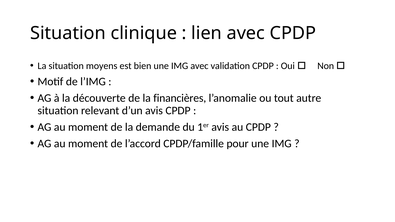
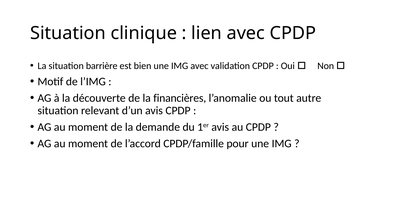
moyens: moyens -> barrière (102, 66)
